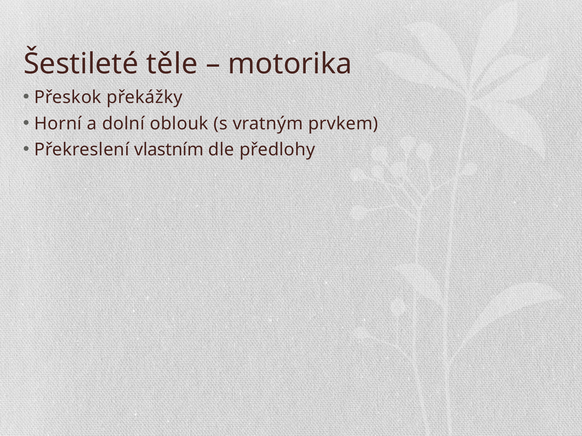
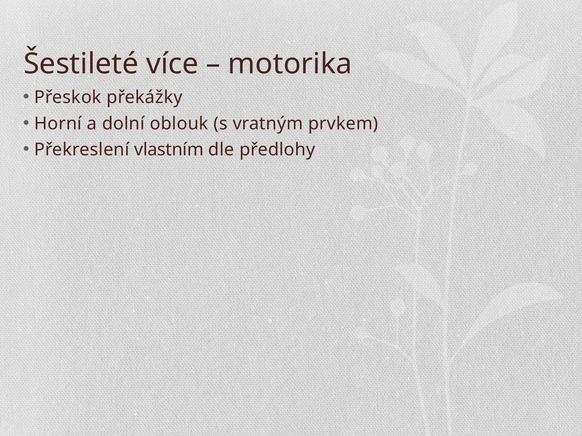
těle: těle -> více (172, 64)
